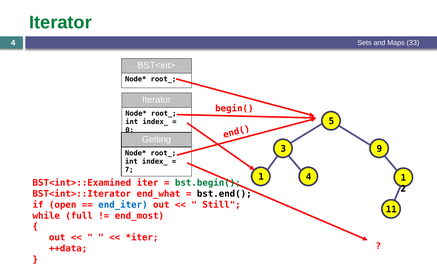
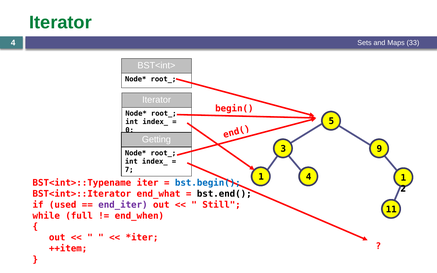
BST<int>::Examined: BST<int>::Examined -> BST<int>::Typename (82, 183)
bst.begin( colour: green -> blue (208, 183)
open: open -> used (63, 205)
end_iter colour: blue -> purple (123, 205)
end_most: end_most -> end_when (139, 216)
++data: ++data -> ++item (68, 249)
